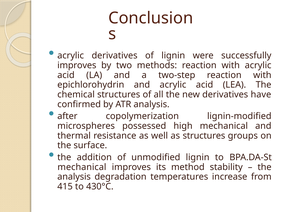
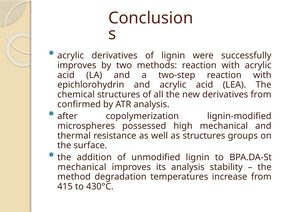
derivatives have: have -> from (261, 94)
its method: method -> analysis (188, 167)
analysis: analysis -> method (74, 176)
